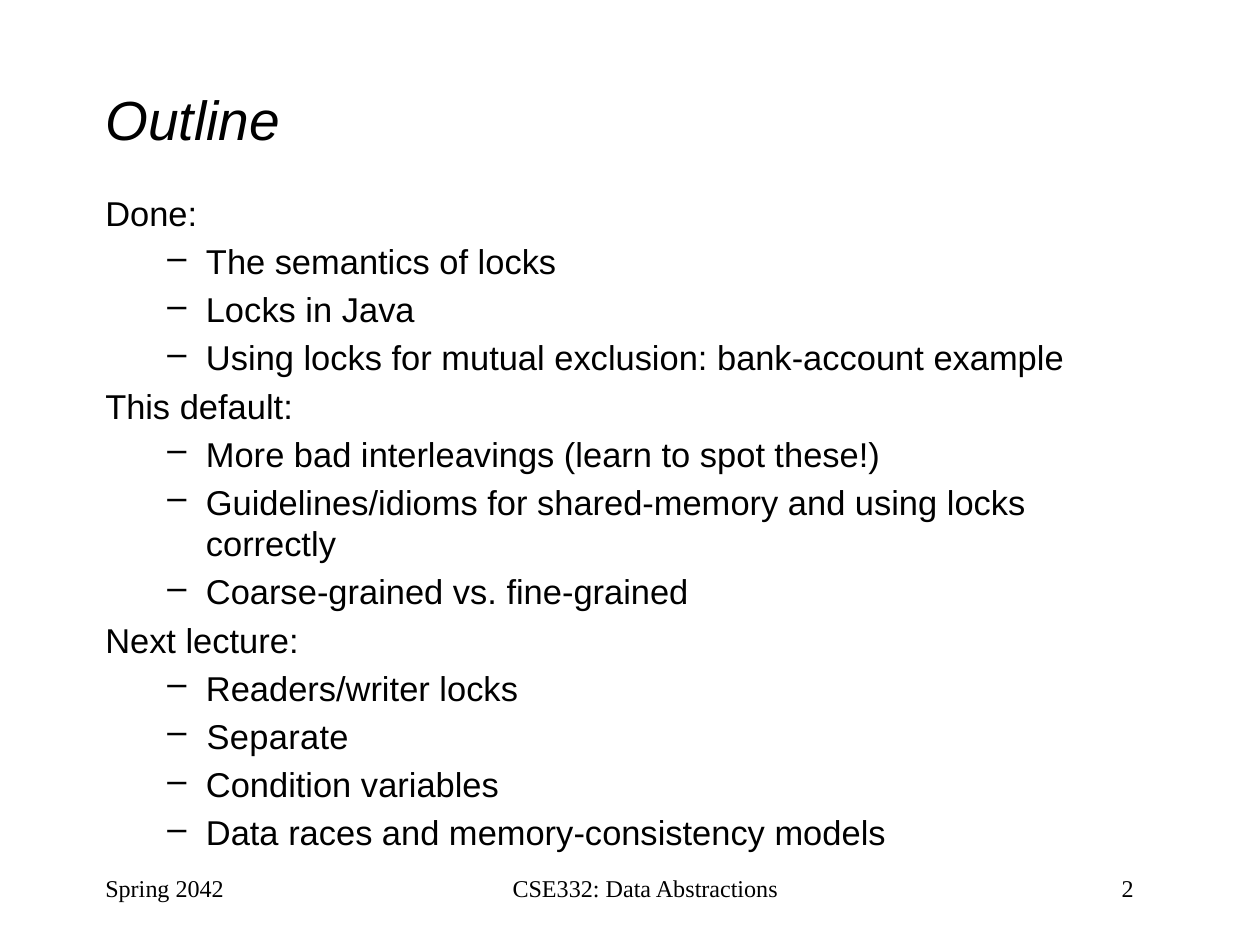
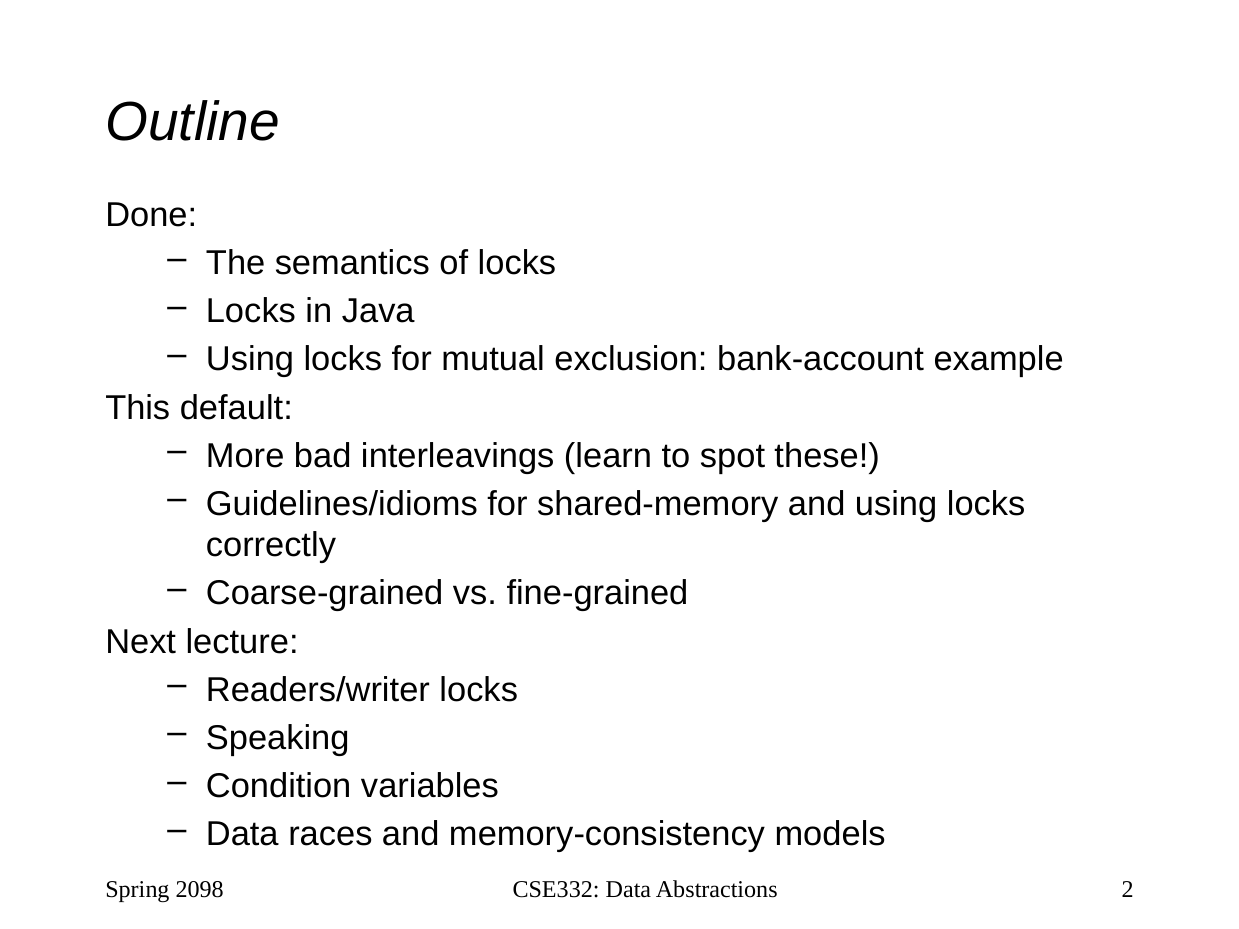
Separate: Separate -> Speaking (278, 738)
2042: 2042 -> 2098 (200, 890)
